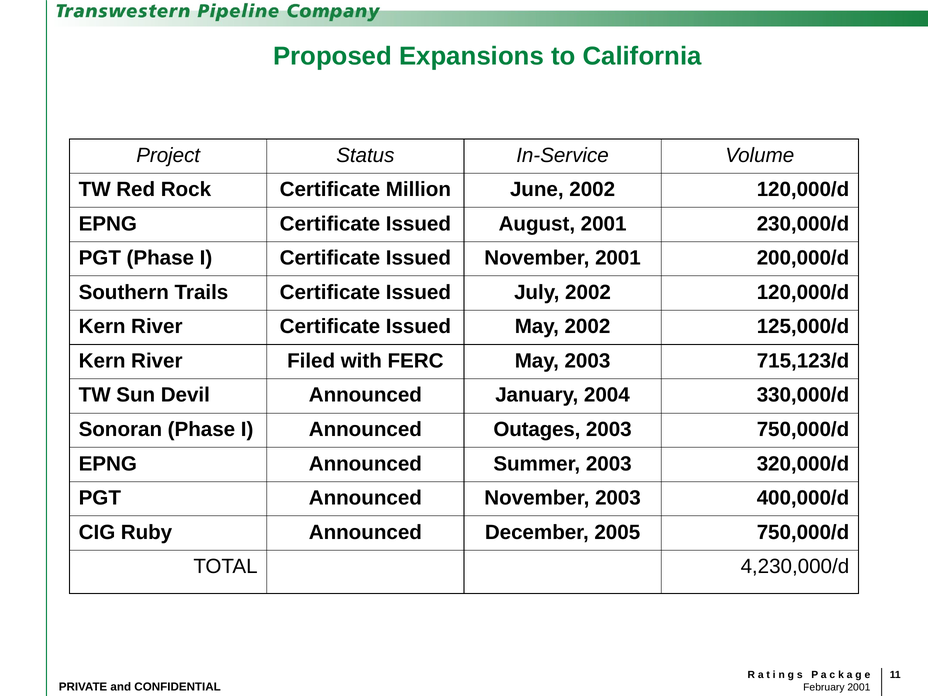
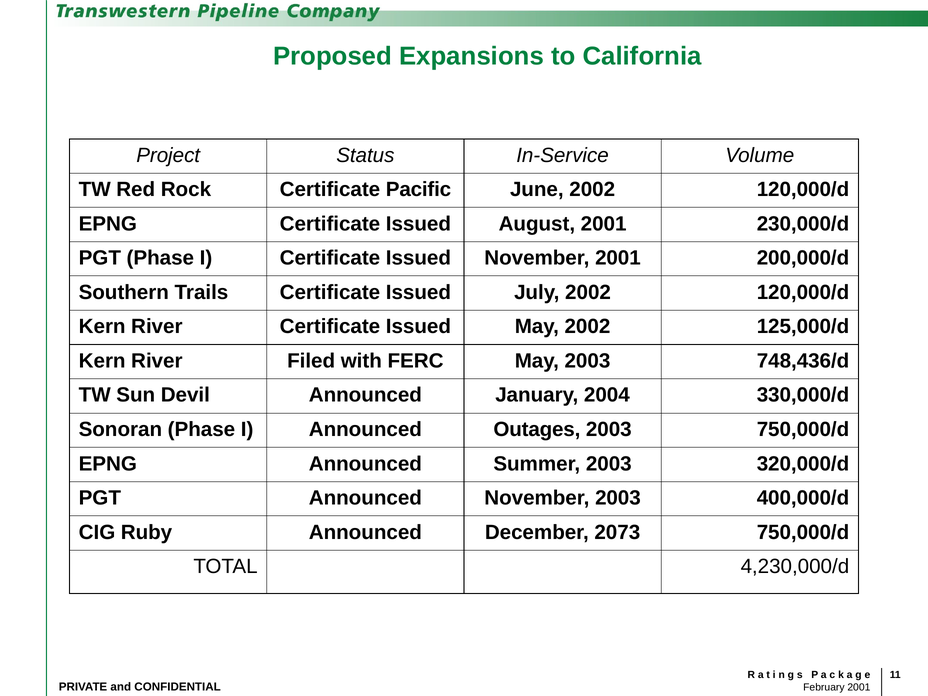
Million: Million -> Pacific (418, 190)
715,123/d: 715,123/d -> 748,436/d (803, 361)
2005: 2005 -> 2073 (617, 532)
